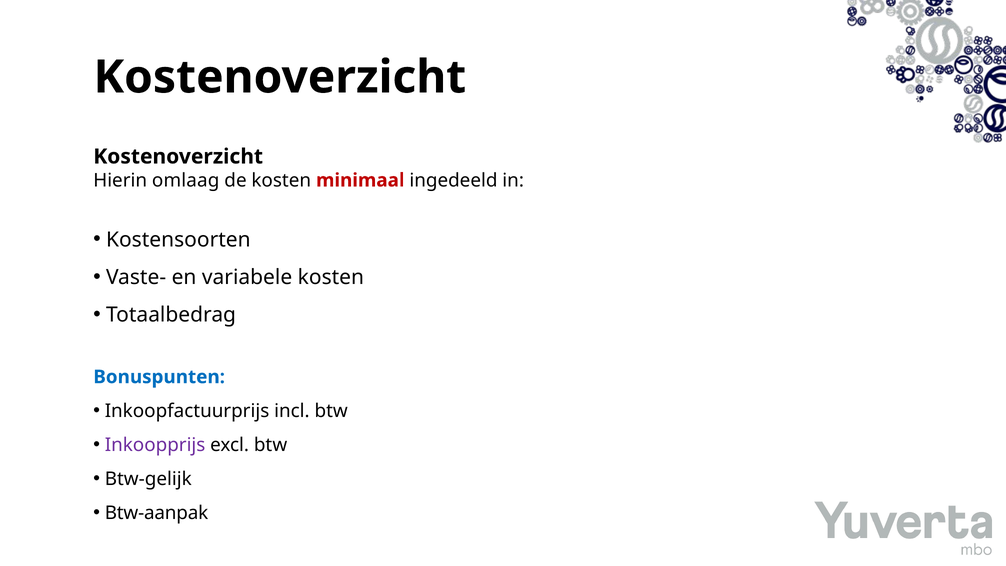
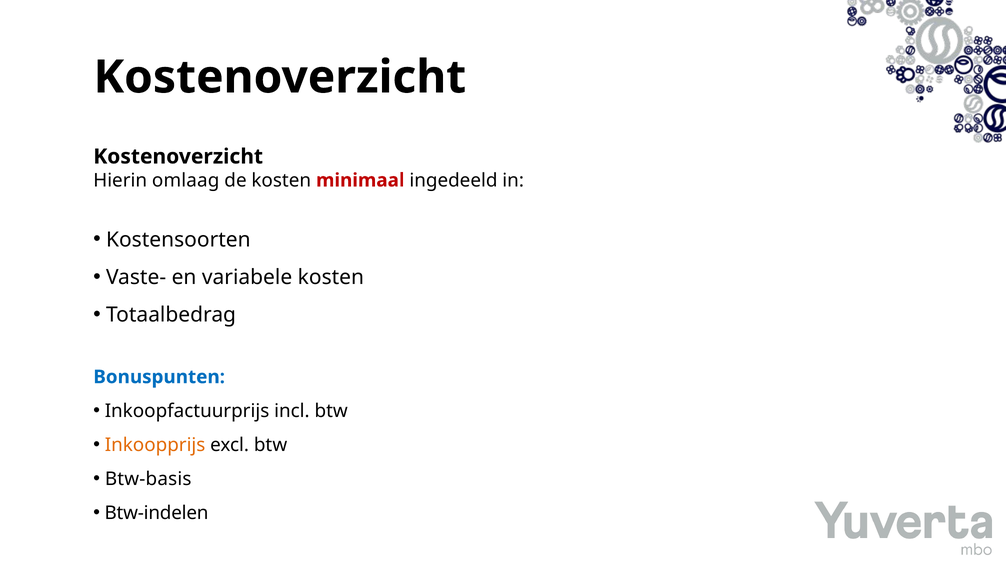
Inkoopprijs colour: purple -> orange (155, 445)
Btw-gelijk: Btw-gelijk -> Btw-basis (148, 479)
Btw-aanpak: Btw-aanpak -> Btw-indelen (157, 513)
